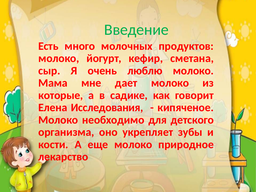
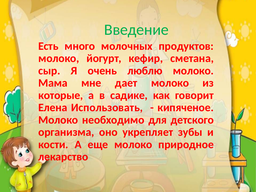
Исследования: Исследования -> Использовать (107, 108)
